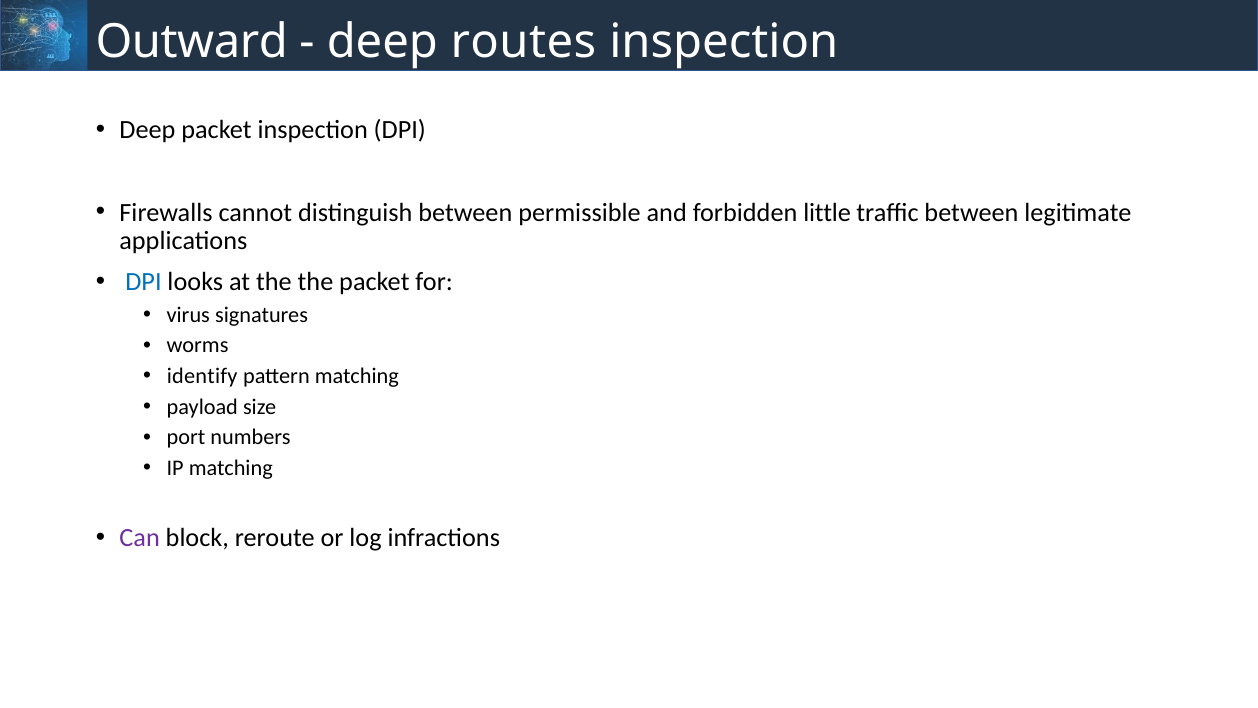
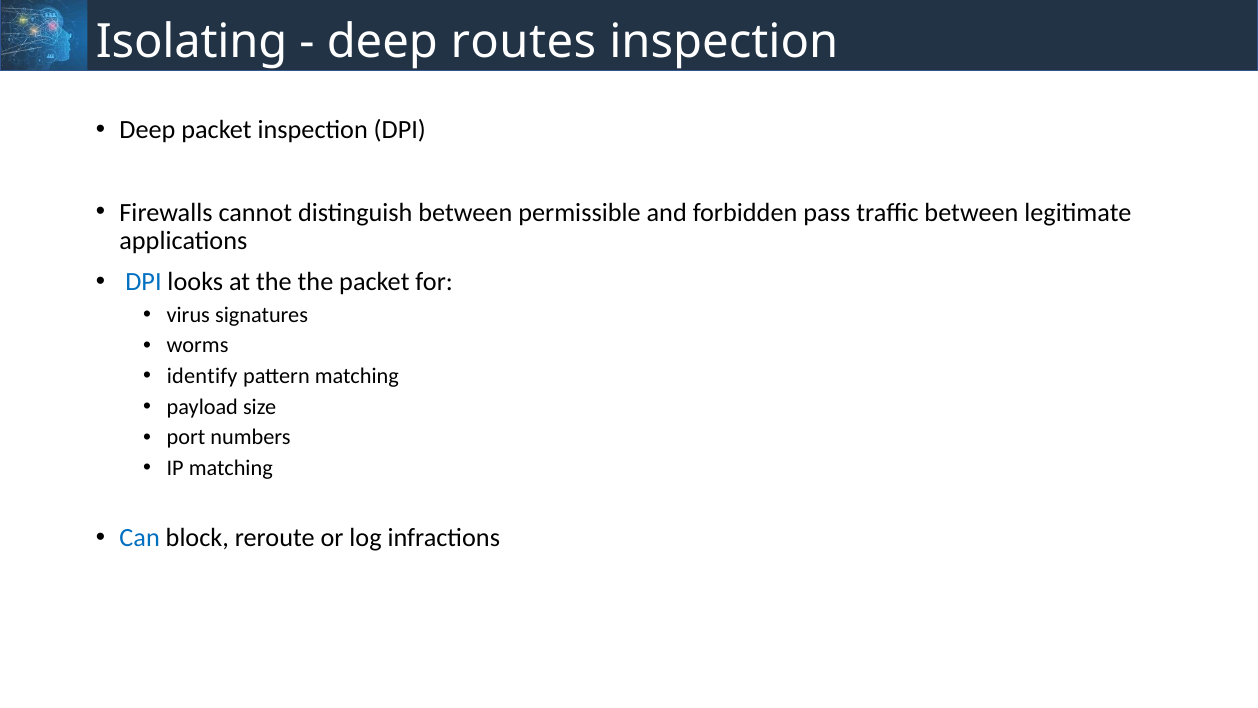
Outward: Outward -> Isolating (192, 42)
little: little -> pass (827, 212)
Can colour: purple -> blue (140, 538)
